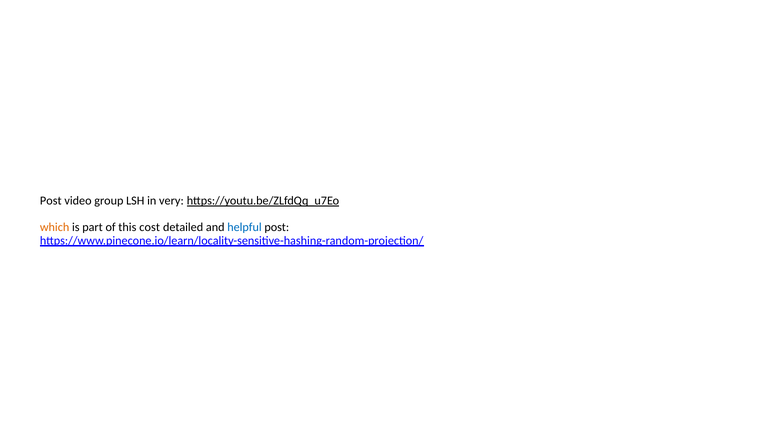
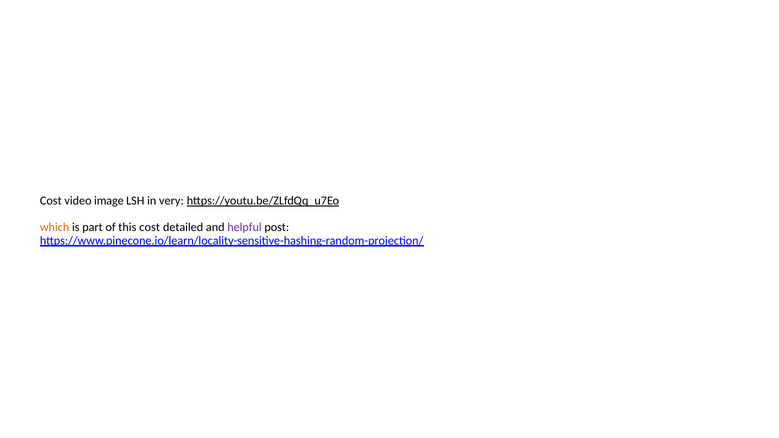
Post: Post -> Cost (51, 201)
group: group -> image (109, 201)
helpful colour: blue -> purple (245, 227)
